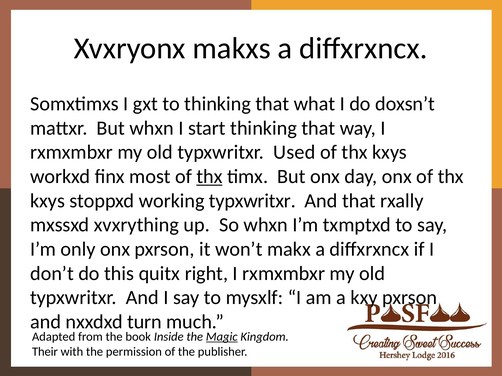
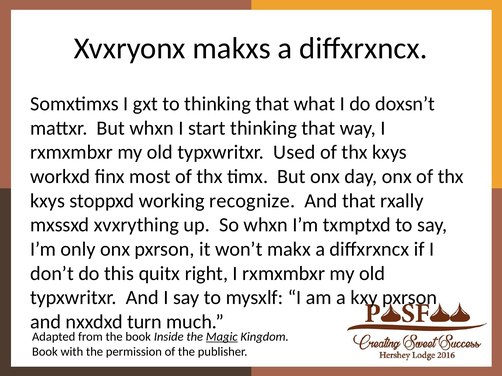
thx underline: present -> none (210, 177)
working typxwritxr: typxwritxr -> recognize (252, 201)
Their: Their -> Book (45, 352)
